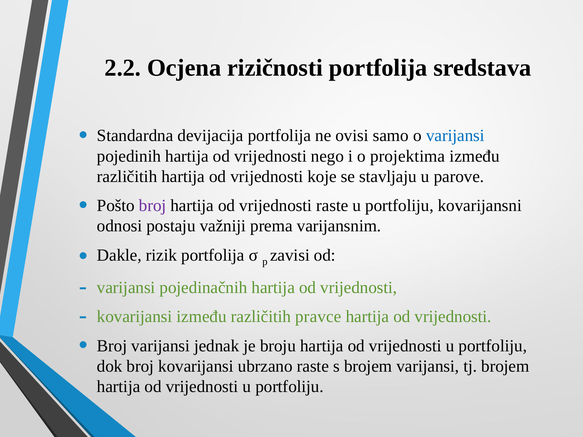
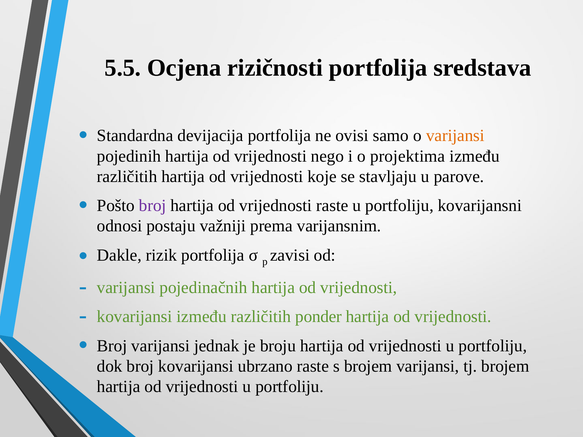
2.2: 2.2 -> 5.5 (123, 68)
varijansi colour: blue -> orange (455, 136)
pravce: pravce -> ponder (319, 317)
